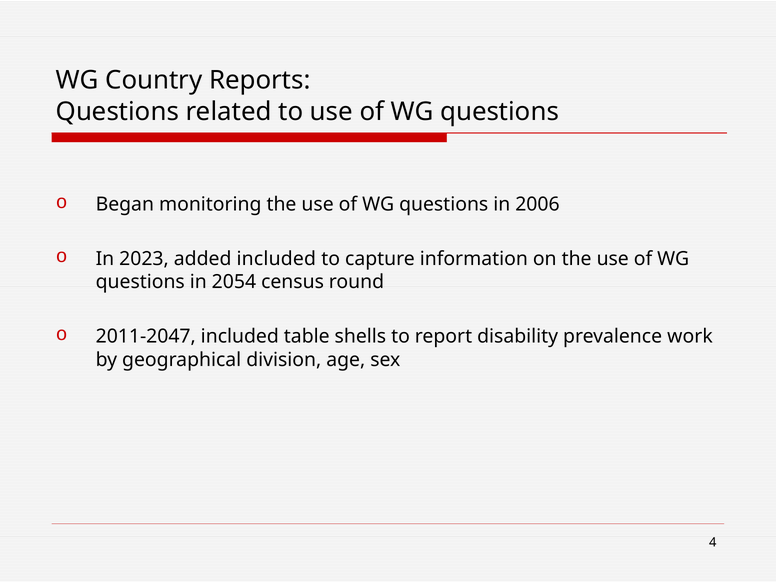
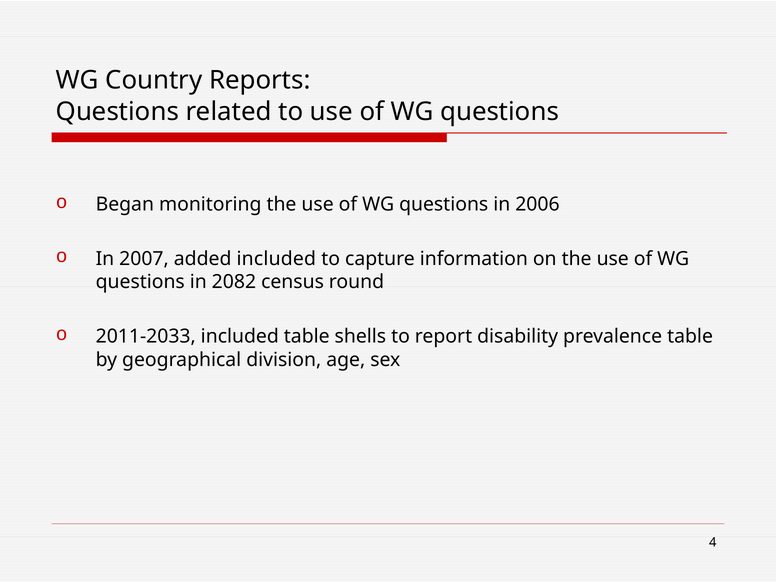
2023: 2023 -> 2007 (144, 259)
2054: 2054 -> 2082 (234, 282)
2011-2047: 2011-2047 -> 2011-2033 (146, 336)
prevalence work: work -> table (690, 336)
